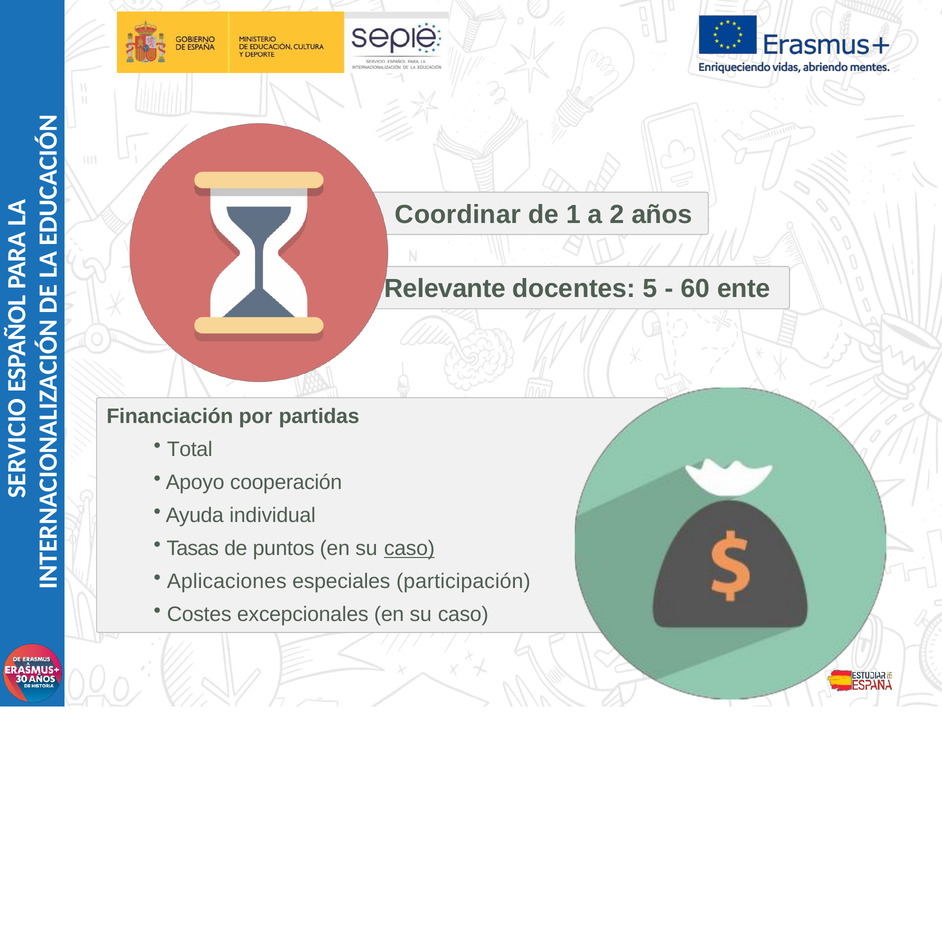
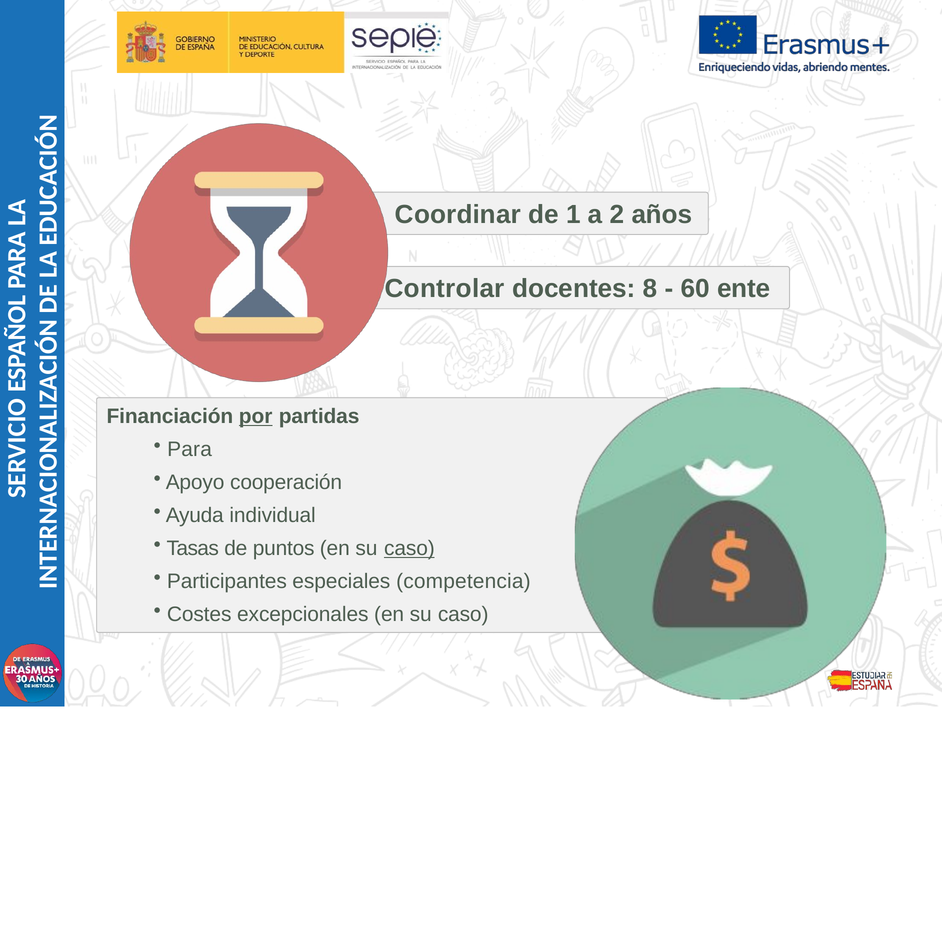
Relevante: Relevante -> Controlar (445, 289)
5: 5 -> 8 (650, 289)
por underline: none -> present (256, 417)
Total: Total -> Para (190, 449)
Aplicaciones: Aplicaciones -> Participantes (227, 581)
participación: participación -> competencia (463, 581)
